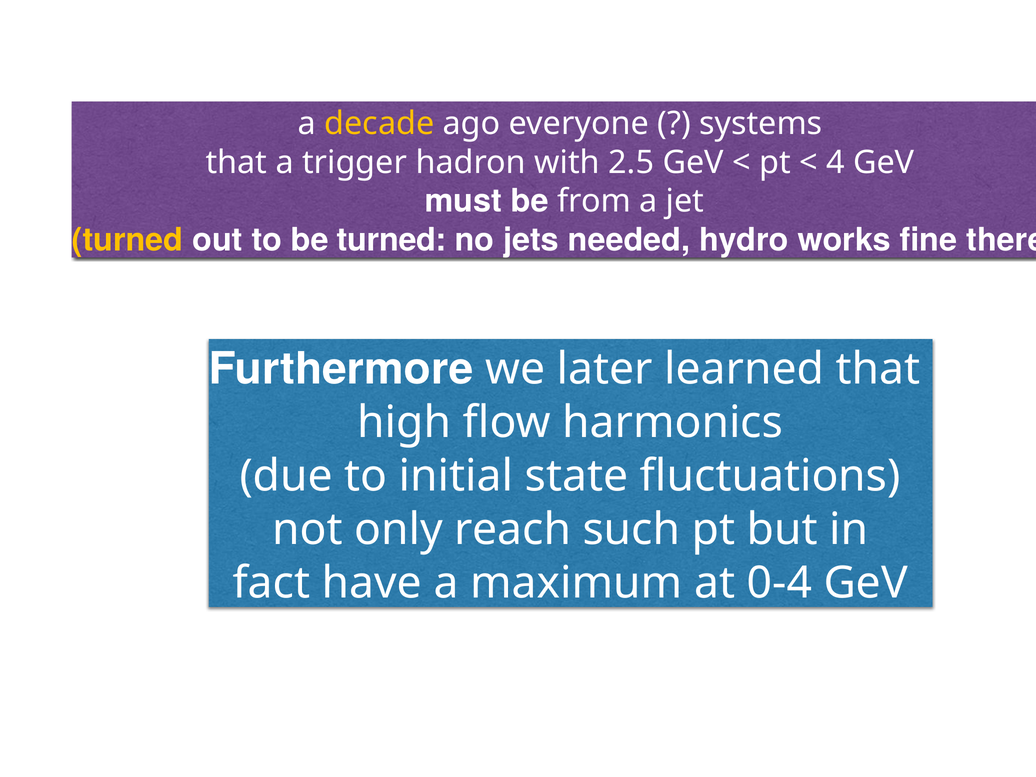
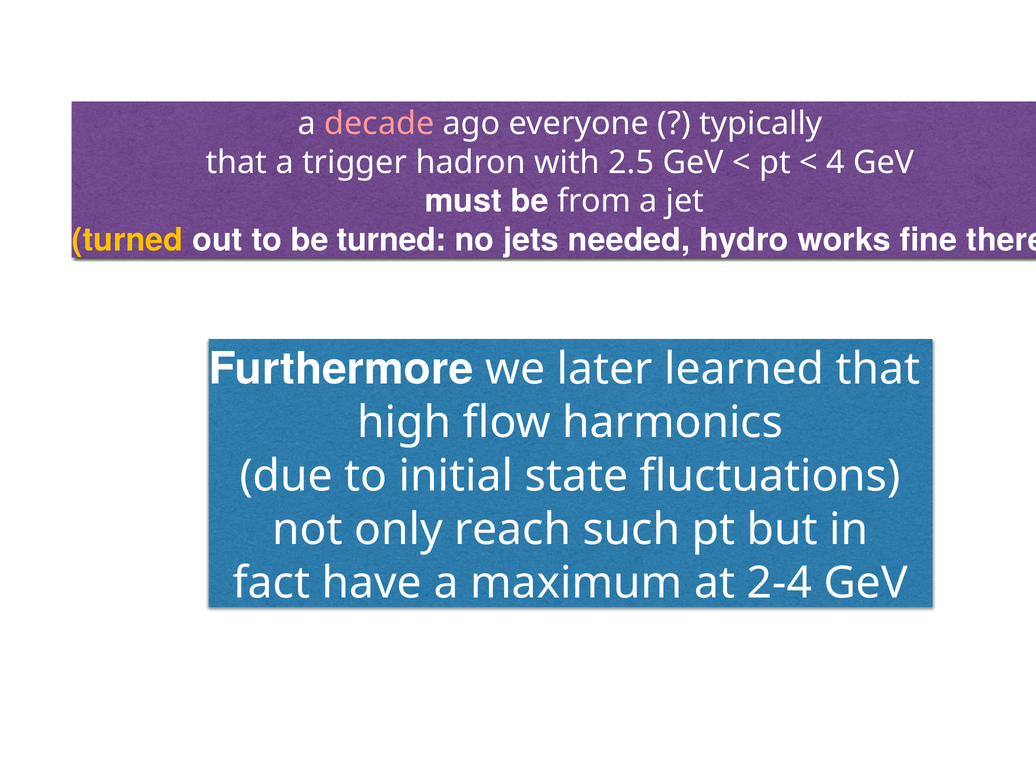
decade colour: yellow -> pink (379, 124)
systems: systems -> typically (761, 124)
0-4: 0-4 -> 2-4 (779, 583)
